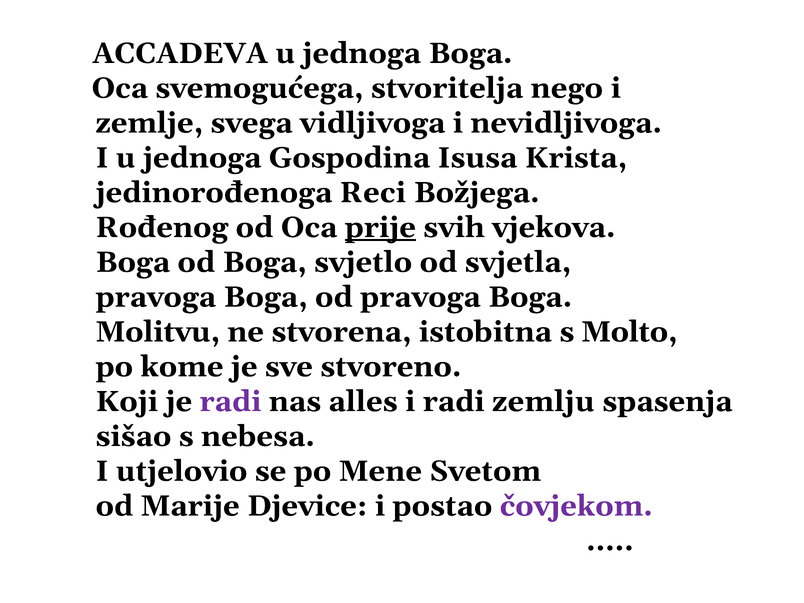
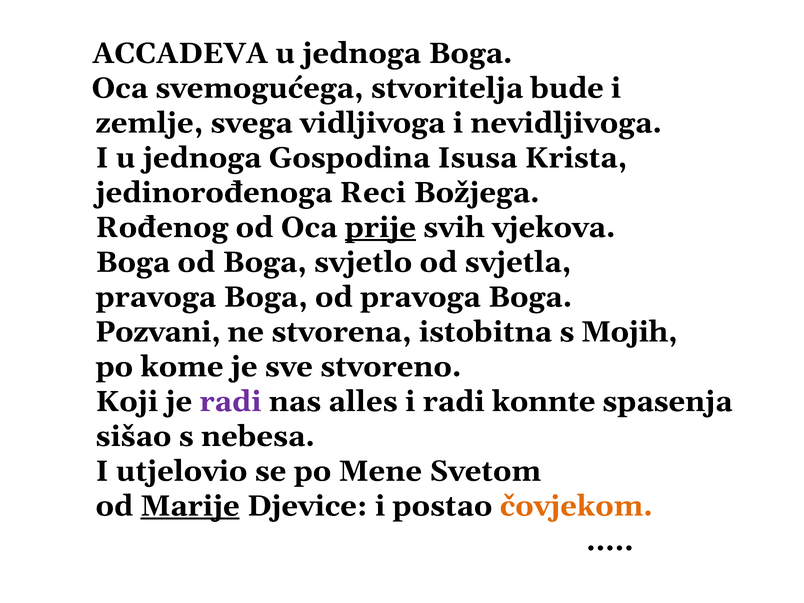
nego: nego -> bude (567, 88)
Molitvu: Molitvu -> Pozvani (158, 332)
Molto: Molto -> Mojih (629, 332)
zemlju: zemlju -> konnte (544, 402)
Marije underline: none -> present (190, 506)
čovjekom colour: purple -> orange (576, 506)
